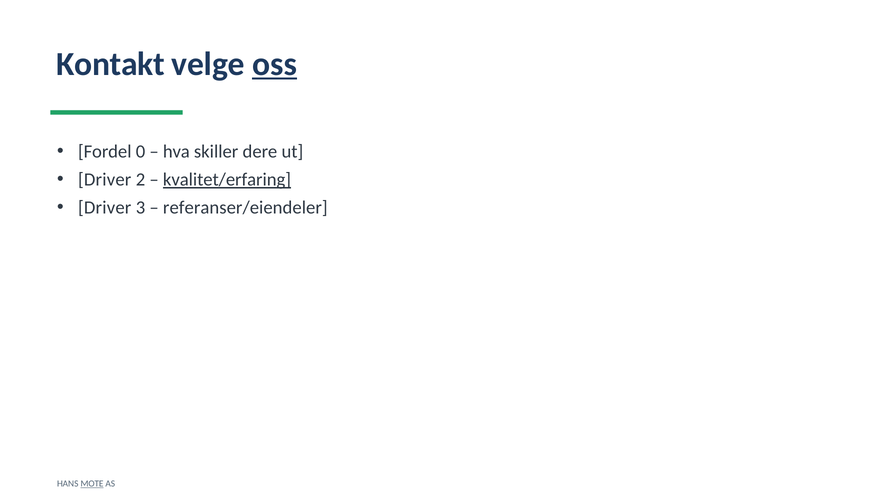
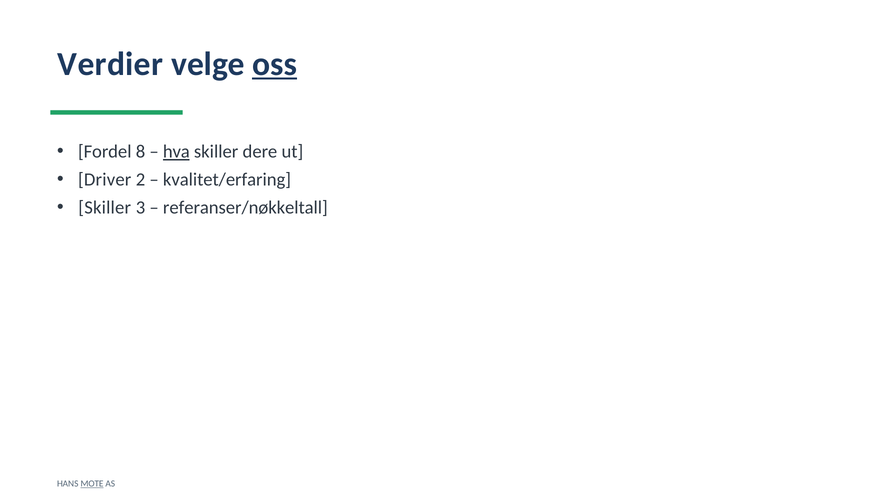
Kontakt: Kontakt -> Verdier (110, 64)
0: 0 -> 8 (141, 152)
hva underline: none -> present (176, 152)
kvalitet/erfaring underline: present -> none (227, 180)
Driver: Driver -> Skiller (105, 208)
referanser/eiendeler: referanser/eiendeler -> referanser/nøkkeltall (245, 208)
